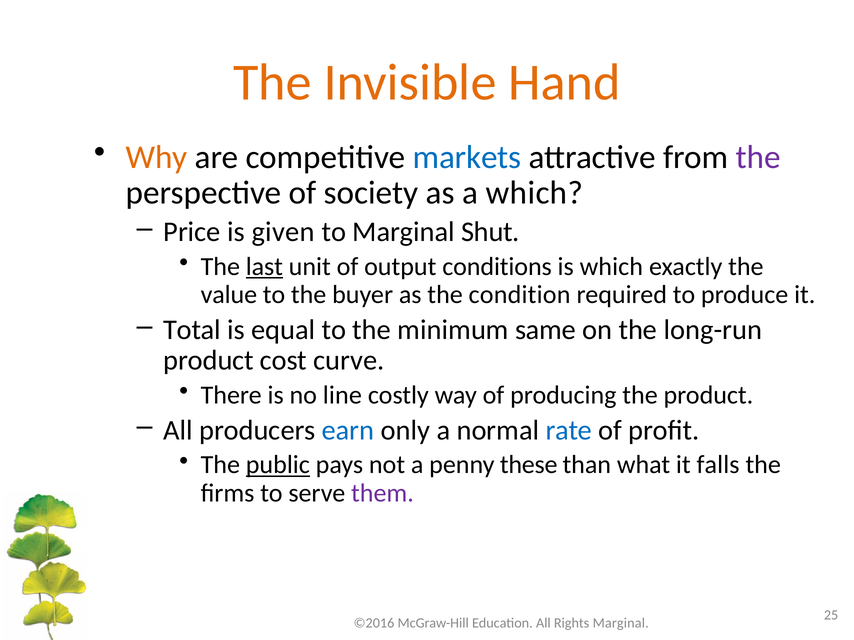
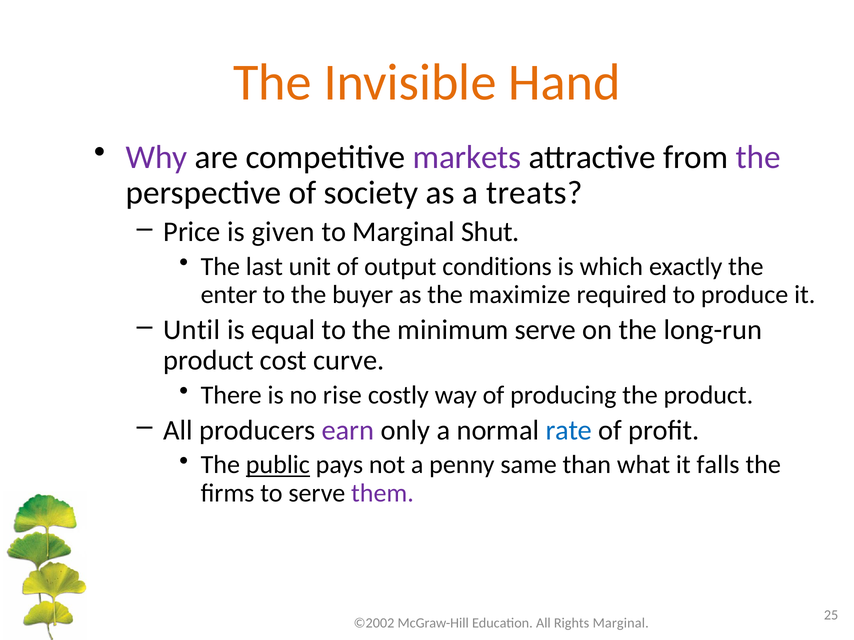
Why colour: orange -> purple (157, 157)
markets colour: blue -> purple (467, 157)
a which: which -> treats (534, 193)
last underline: present -> none (264, 267)
value: value -> enter (229, 295)
condition: condition -> maximize (520, 295)
Total: Total -> Until (192, 330)
minimum same: same -> serve (546, 330)
line: line -> rise (342, 395)
earn colour: blue -> purple (348, 431)
these: these -> same (529, 465)
©2016: ©2016 -> ©2002 (374, 624)
